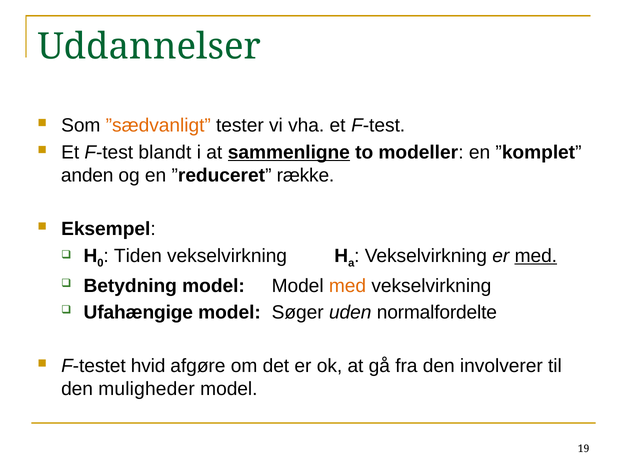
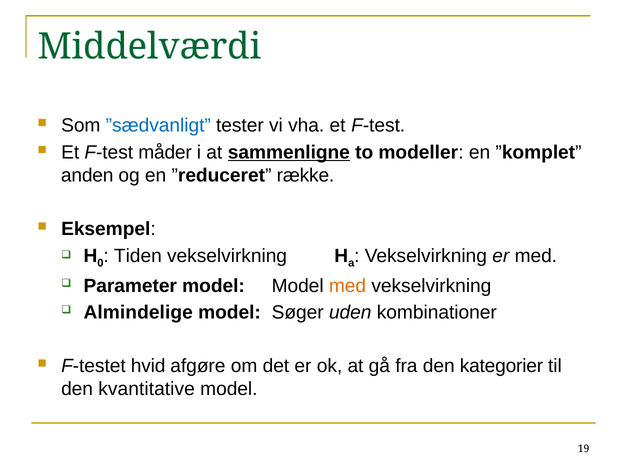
Uddannelser: Uddannelser -> Middelværdi (149, 47)
”sædvanligt colour: orange -> blue (158, 126)
blandt: blandt -> måder (165, 153)
med underline: present -> none (536, 256)
Betydning: Betydning -> Parameter (130, 286)
Ufahængige: Ufahængige -> Almindelige (138, 313)
normalfordelte: normalfordelte -> kombinationer (437, 313)
involverer: involverer -> kategorier (501, 366)
muligheder: muligheder -> kvantitative (147, 389)
